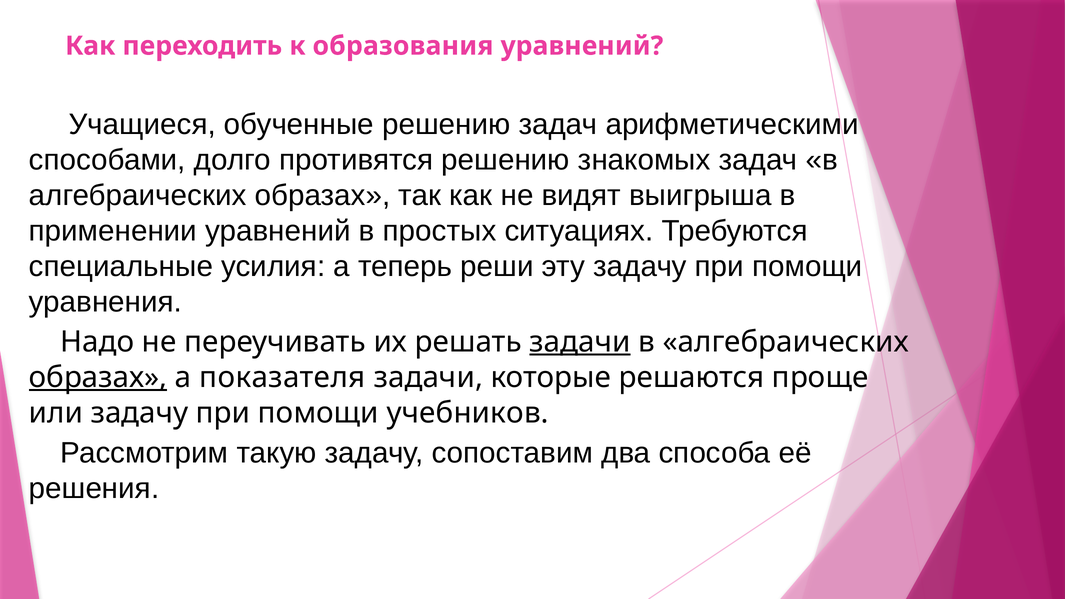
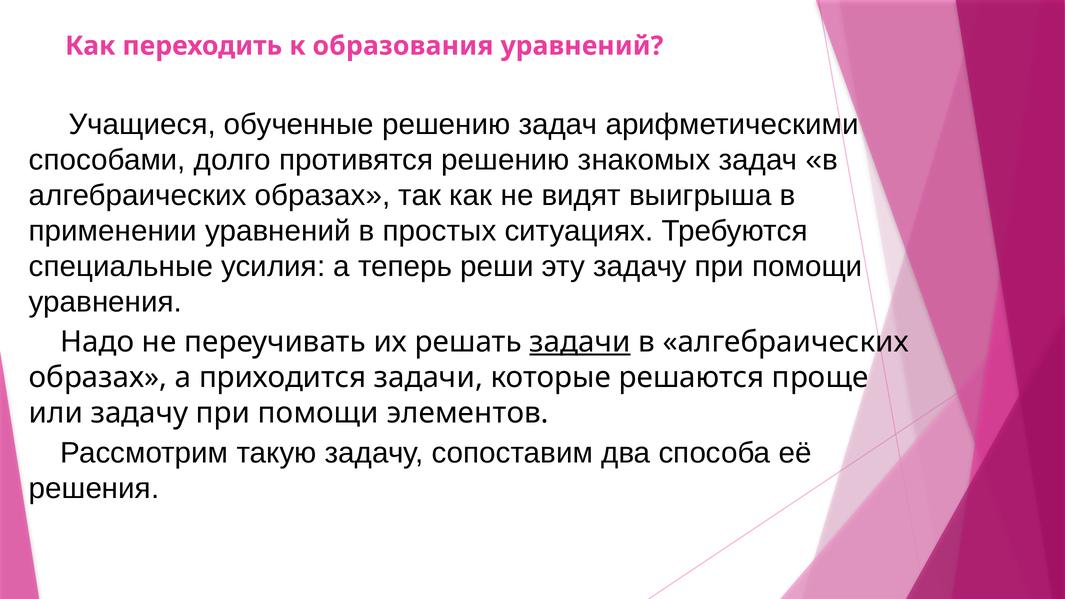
образах underline: present -> none (98, 377)
показателя: показателя -> приходится (283, 377)
учебников: учебников -> элементов (468, 413)
